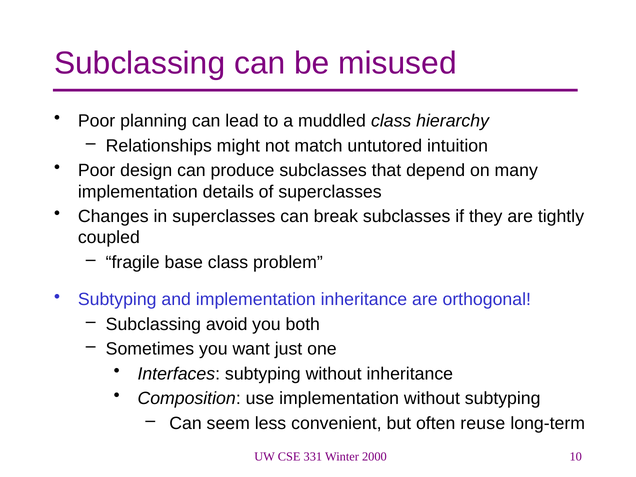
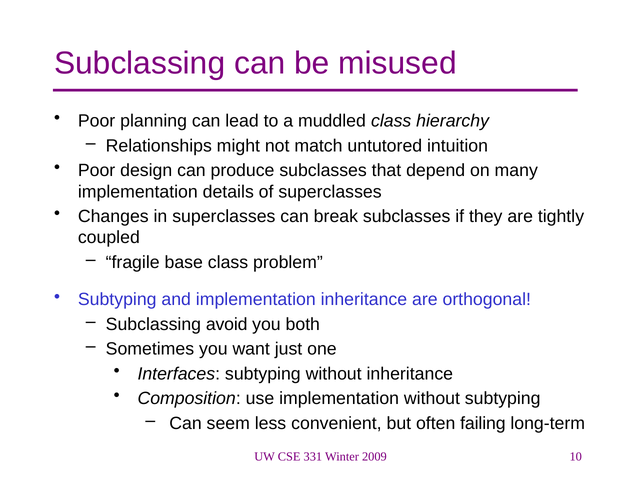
reuse: reuse -> failing (483, 423)
2000: 2000 -> 2009 (374, 457)
